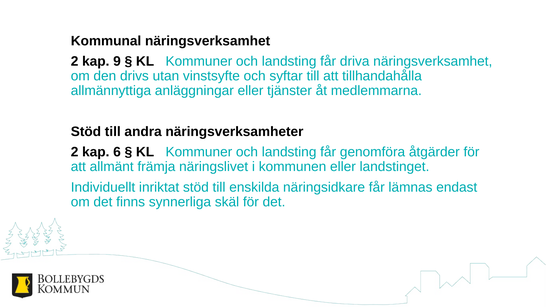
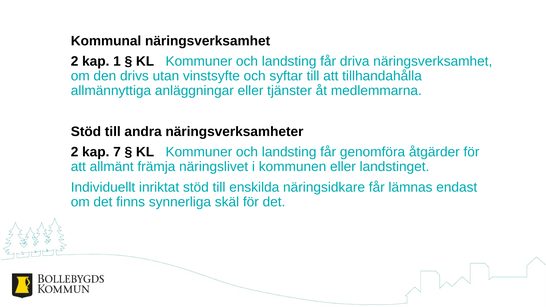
9: 9 -> 1 (117, 61)
6: 6 -> 7 (117, 152)
